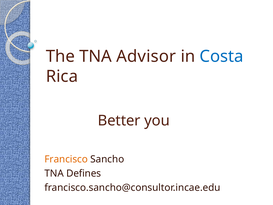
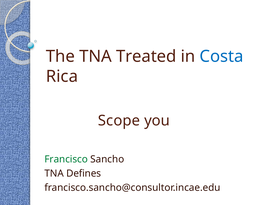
Advisor: Advisor -> Treated (146, 56)
Better: Better -> Scope (119, 120)
Francisco colour: orange -> green (66, 159)
